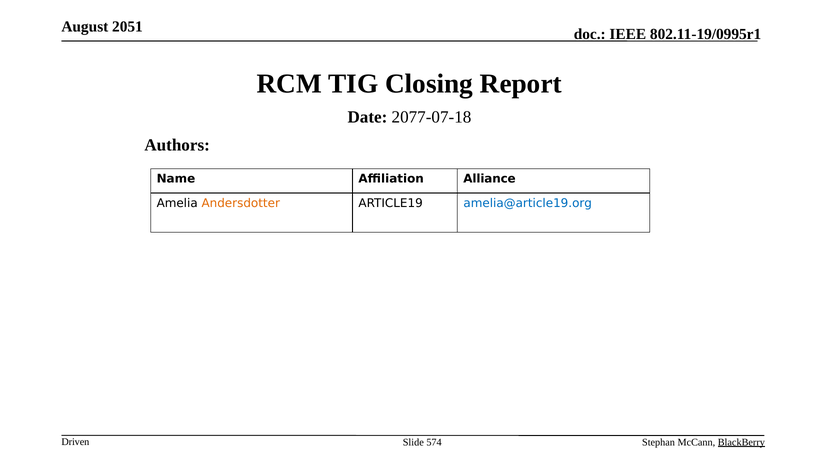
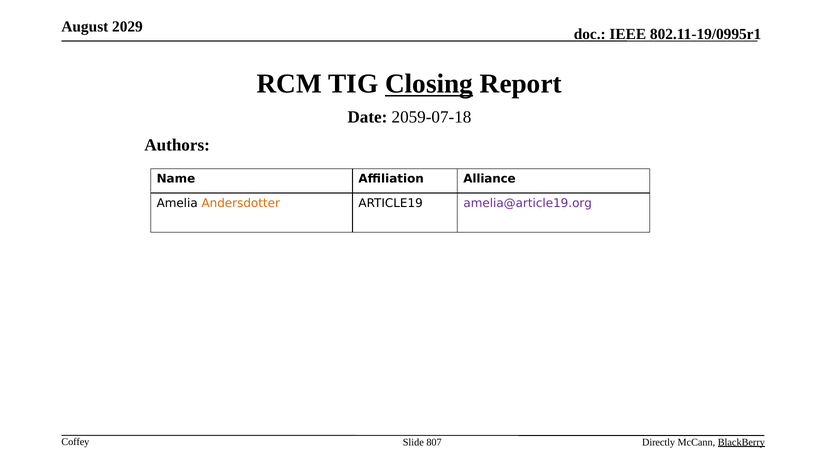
2051: 2051 -> 2029 (127, 27)
Closing underline: none -> present (429, 84)
2077-07-18: 2077-07-18 -> 2059-07-18 (431, 117)
amelia@article19.org colour: blue -> purple (528, 203)
Driven: Driven -> Coffey (75, 442)
574: 574 -> 807 (434, 442)
Stephan: Stephan -> Directly (659, 442)
